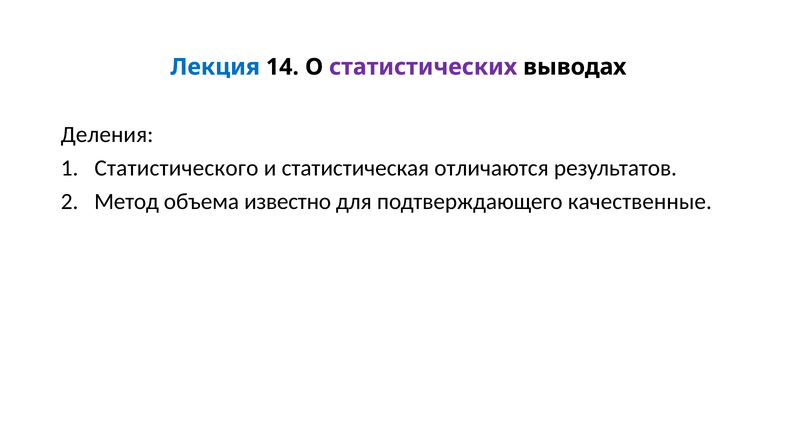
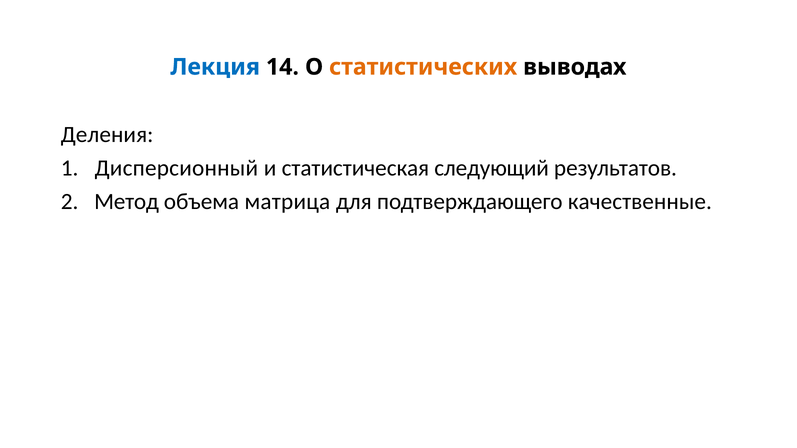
статистических colour: purple -> orange (423, 67)
Статистического: Статистического -> Дисперсионный (176, 168)
отличаются: отличаются -> следующий (492, 168)
известно: известно -> матрица (287, 202)
